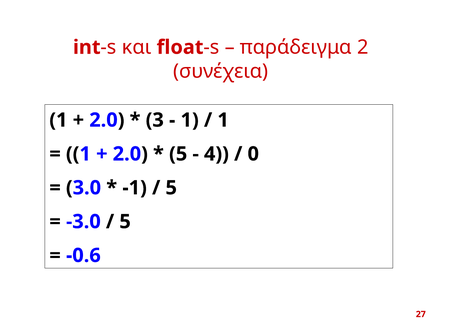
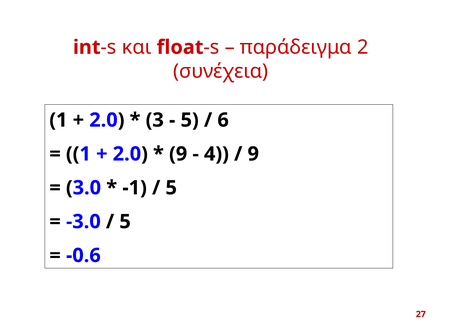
1: 1 -> 5 (190, 120)
1: 1 -> 6 (223, 120)
5: 5 -> 9 (178, 154)
0: 0 -> 9 (253, 154)
